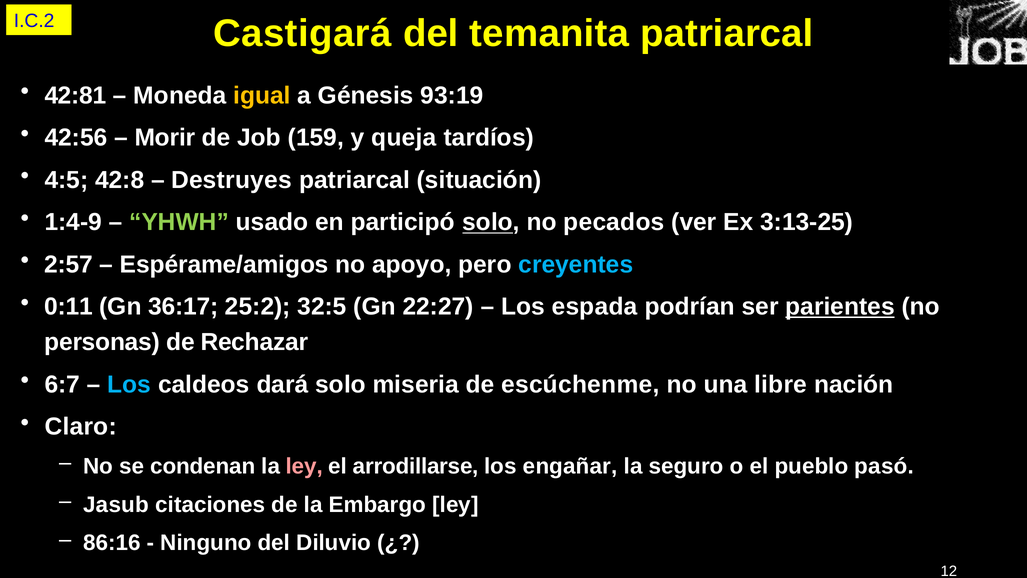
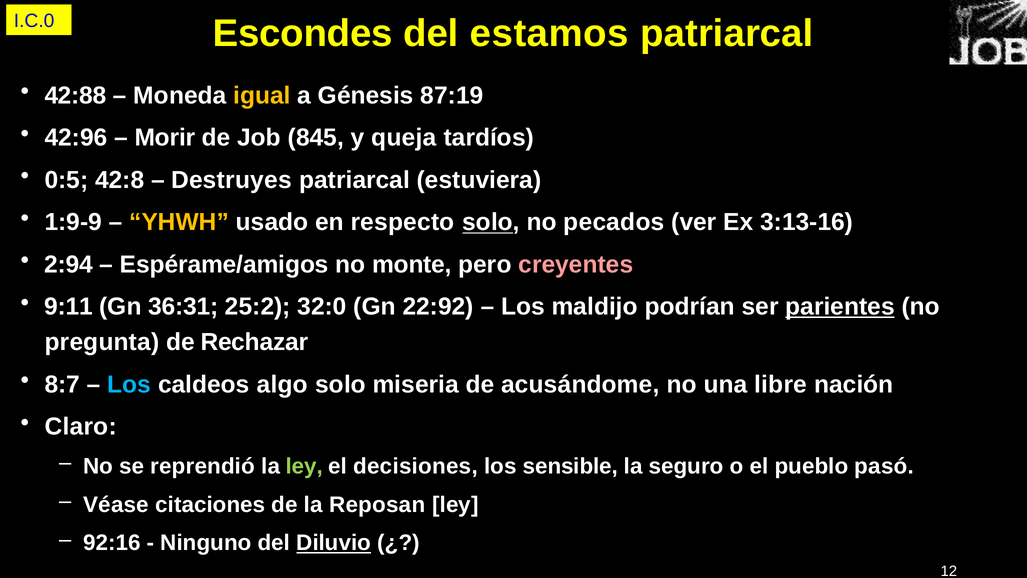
I.C.2: I.C.2 -> I.C.0 (34, 21)
Castigará: Castigará -> Escondes (303, 34)
temanita: temanita -> estamos (549, 34)
42:81: 42:81 -> 42:88 (75, 95)
93:19: 93:19 -> 87:19 (452, 95)
42:56: 42:56 -> 42:96 (76, 138)
159: 159 -> 845 (316, 138)
4:5: 4:5 -> 0:5 (66, 180)
situación: situación -> estuviera (479, 180)
1:4-9: 1:4-9 -> 1:9-9 (73, 222)
YHWH colour: light green -> yellow (179, 222)
participó: participó -> respecto (403, 222)
3:13-25: 3:13-25 -> 3:13-16 (807, 222)
2:57: 2:57 -> 2:94 (69, 264)
apoyo: apoyo -> monte (412, 264)
creyentes colour: light blue -> pink (576, 264)
0:11: 0:11 -> 9:11 (69, 307)
36:17: 36:17 -> 36:31 (183, 307)
32:5: 32:5 -> 32:0 (322, 307)
22:27: 22:27 -> 22:92 (438, 307)
espada: espada -> maldijo (595, 307)
personas: personas -> pregunta (102, 342)
6:7: 6:7 -> 8:7 (62, 384)
dará: dará -> algo (282, 384)
escúchenme: escúchenme -> acusándome (580, 384)
condenan: condenan -> reprendió (203, 466)
ley colour: pink -> light green (304, 466)
arrodillarse: arrodillarse -> decisiones (416, 466)
engañar: engañar -> sensible (570, 466)
Jasub: Jasub -> Véase (116, 504)
Embargo: Embargo -> Reposan (377, 504)
86:16: 86:16 -> 92:16 (112, 543)
Diluvio underline: none -> present (334, 543)
